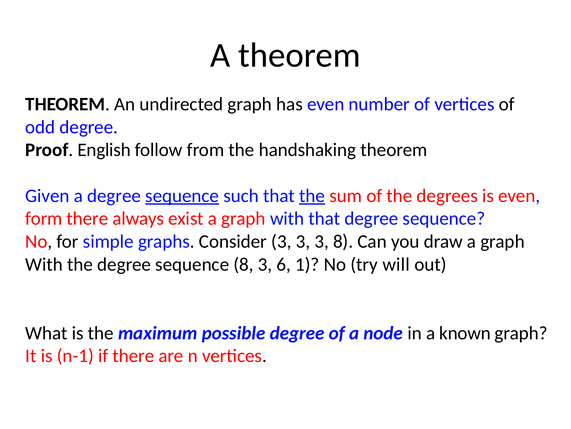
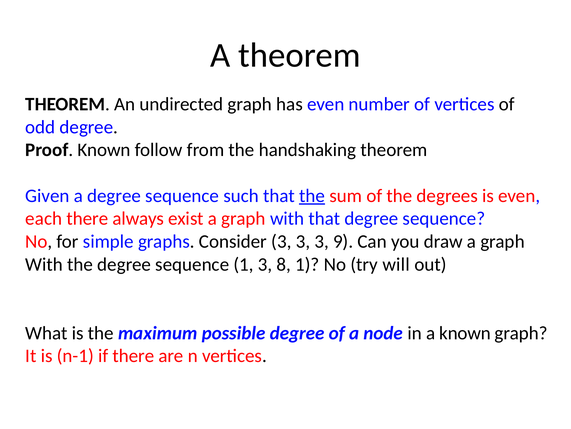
Proof English: English -> Known (104, 150)
sequence underline: present -> none (182, 195)
form: form -> each (44, 218)
3 8: 8 -> 9 (343, 241)
sequence 8: 8 -> 1 (244, 264)
6: 6 -> 8 (284, 264)
